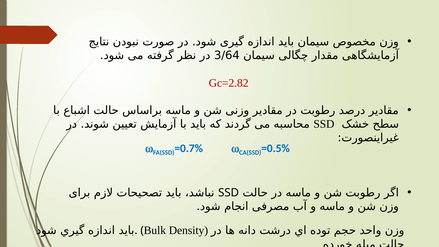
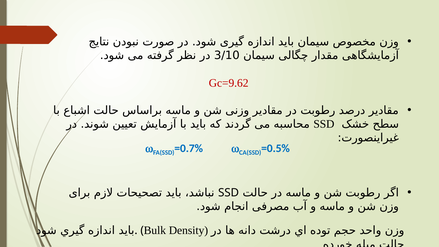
3/64: 3/64 -> 3/10 (227, 56)
Gc=2.82: Gc=2.82 -> Gc=9.62 (229, 83)
